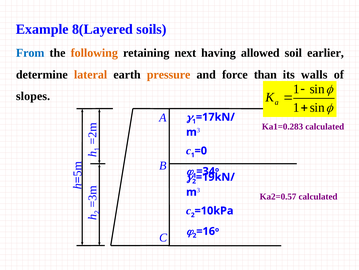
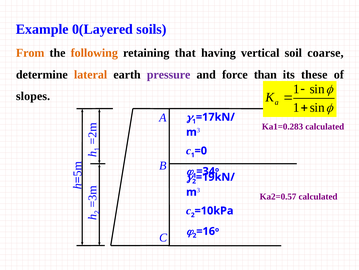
8(Layered: 8(Layered -> 0(Layered (103, 29)
From colour: blue -> orange (30, 53)
next: next -> that (185, 53)
allowed: allowed -> vertical (260, 53)
earlier: earlier -> coarse (325, 53)
pressure colour: orange -> purple (169, 74)
walls: walls -> these (314, 74)
